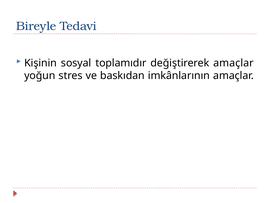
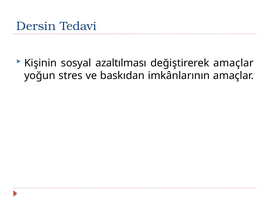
Bireyle: Bireyle -> Dersin (36, 26)
toplamıdır: toplamıdır -> azaltılması (121, 63)
